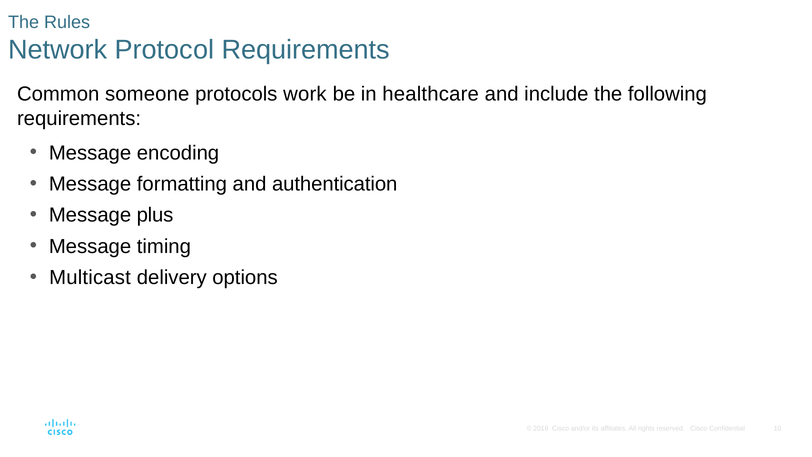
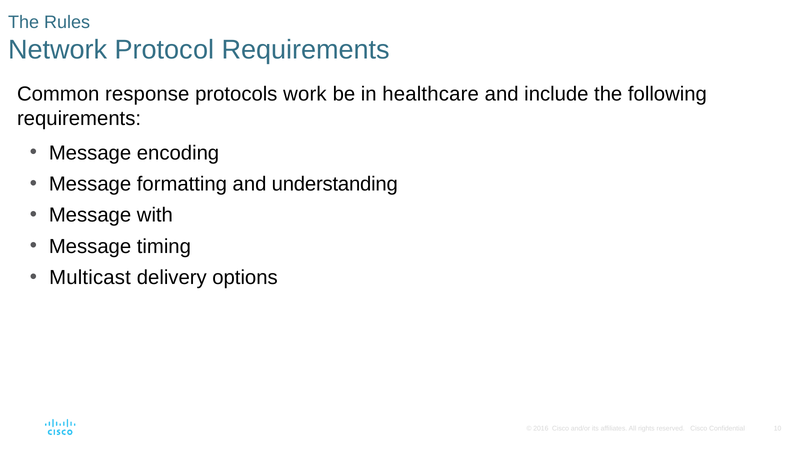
someone: someone -> response (147, 94)
authentication: authentication -> understanding (335, 184)
plus: plus -> with (155, 215)
